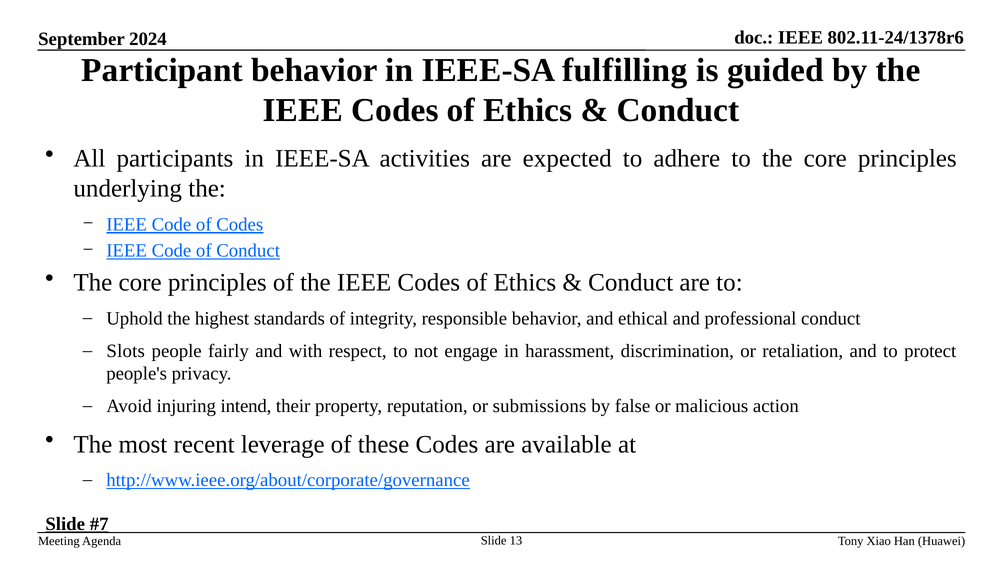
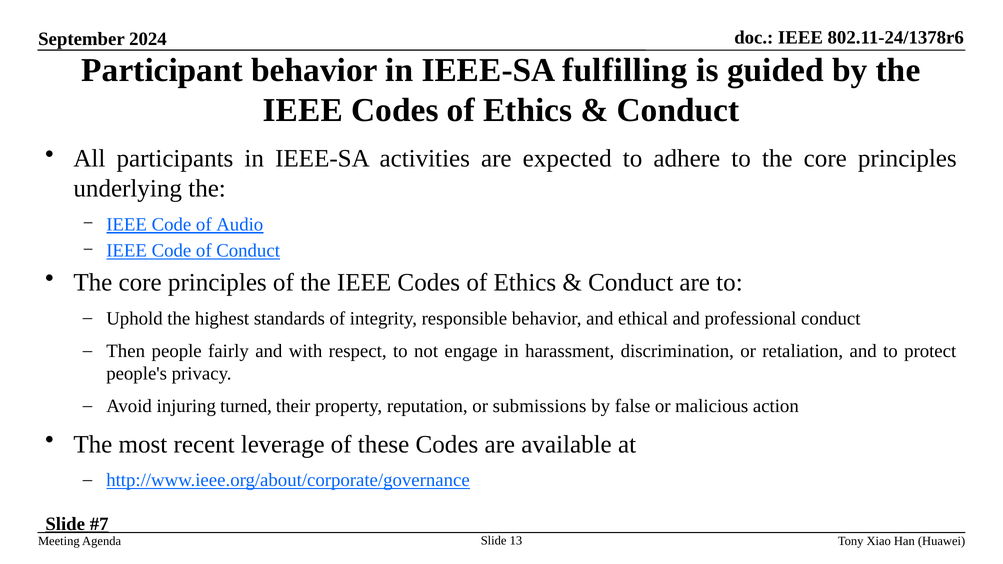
of Codes: Codes -> Audio (240, 225)
Slots: Slots -> Then (126, 351)
intend: intend -> turned (246, 406)
